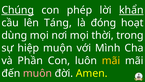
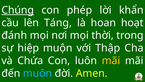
khẩn underline: present -> none (131, 10)
đóng: đóng -> hoan (103, 23)
dùng: dùng -> đánh (14, 35)
Mình: Mình -> Thập (108, 48)
Phần: Phần -> Chứa (30, 60)
muôn colour: pink -> light blue (37, 73)
